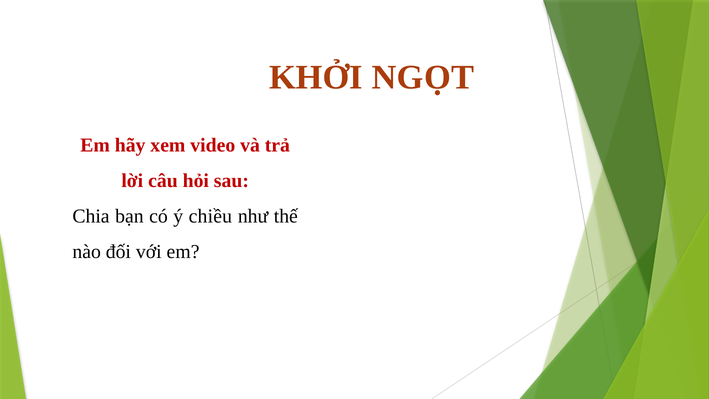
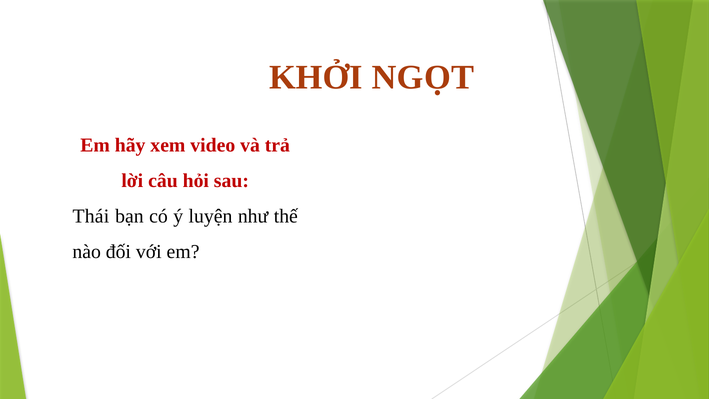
Chia: Chia -> Thái (91, 216)
chiều: chiều -> luyện (210, 216)
